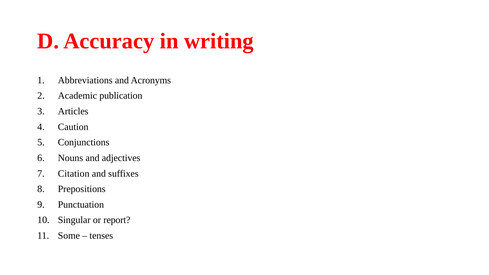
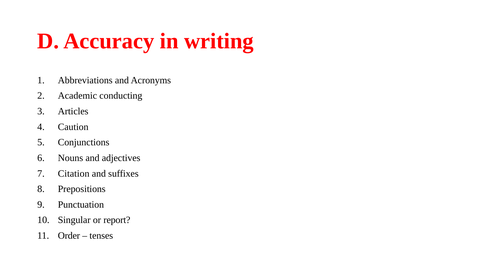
publication: publication -> conducting (121, 96)
Some: Some -> Order (69, 236)
